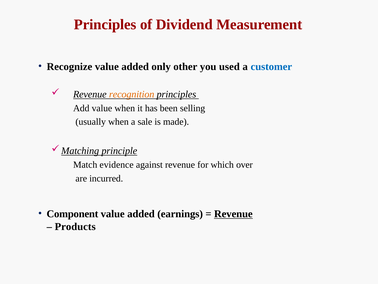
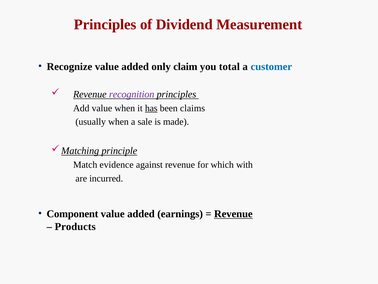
other: other -> claim (185, 66)
used: used -> total (229, 66)
recognition colour: orange -> purple (132, 94)
has underline: none -> present (151, 108)
selling: selling -> claims (193, 108)
over: over -> with (244, 165)
